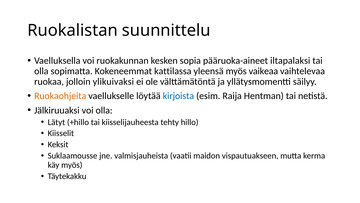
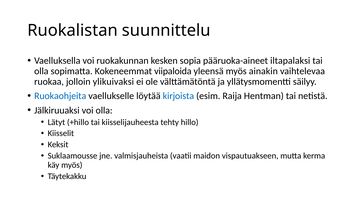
kattilassa: kattilassa -> viipaloida (173, 71)
vaikeaa: vaikeaa -> ainakin (263, 71)
Ruokaohjeita colour: orange -> blue (60, 96)
